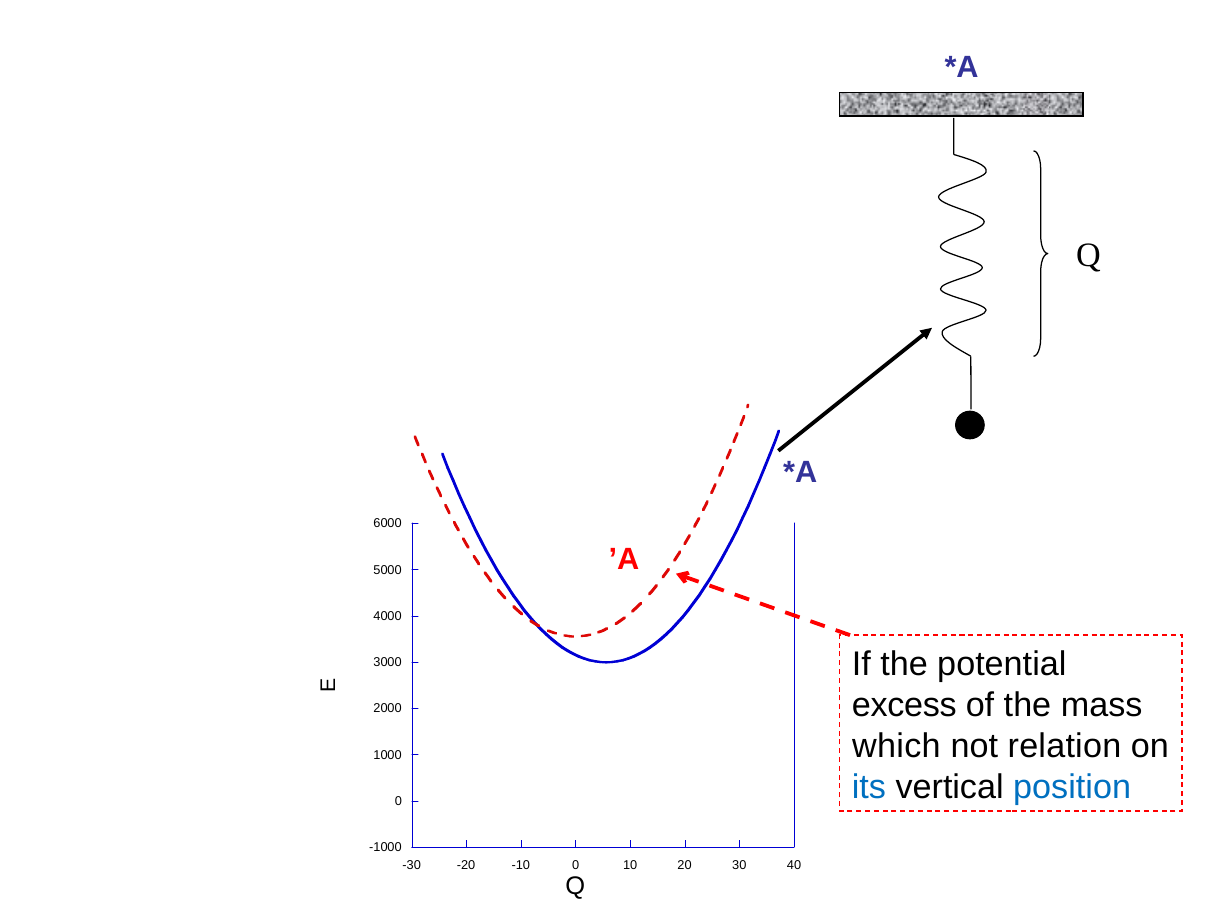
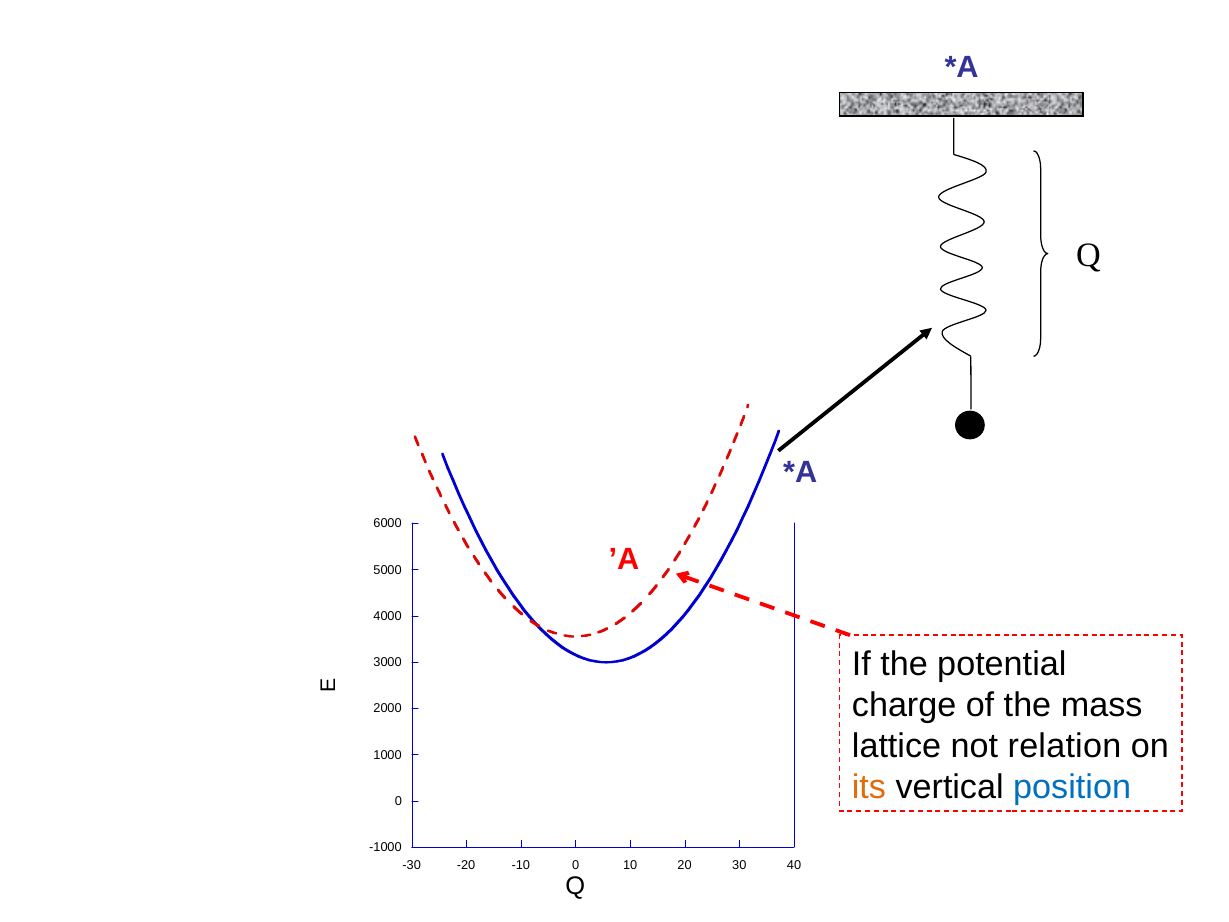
excess: excess -> charge (904, 705)
which: which -> lattice (897, 746)
its colour: blue -> orange (869, 787)
